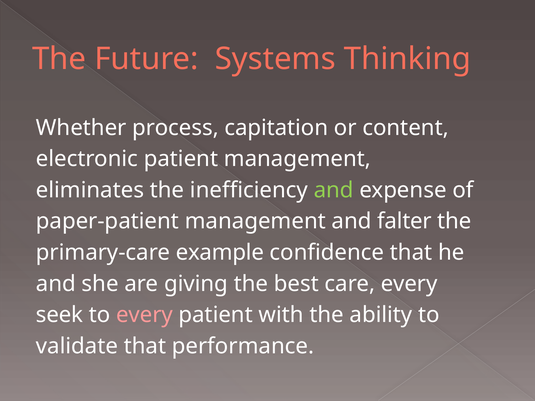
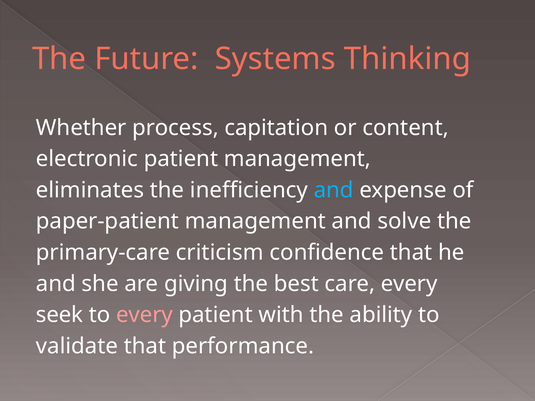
and colour: light green -> light blue (334, 190)
falter: falter -> solve (404, 221)
example: example -> criticism (220, 253)
